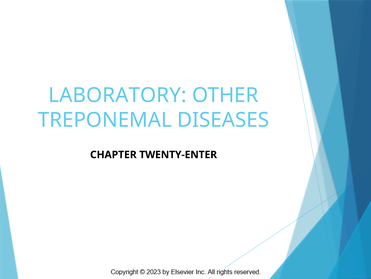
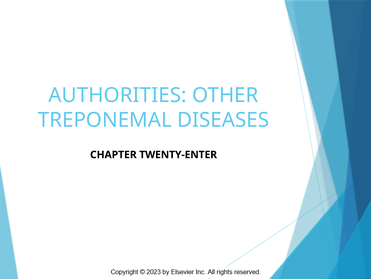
LABORATORY: LABORATORY -> AUTHORITIES (118, 95)
